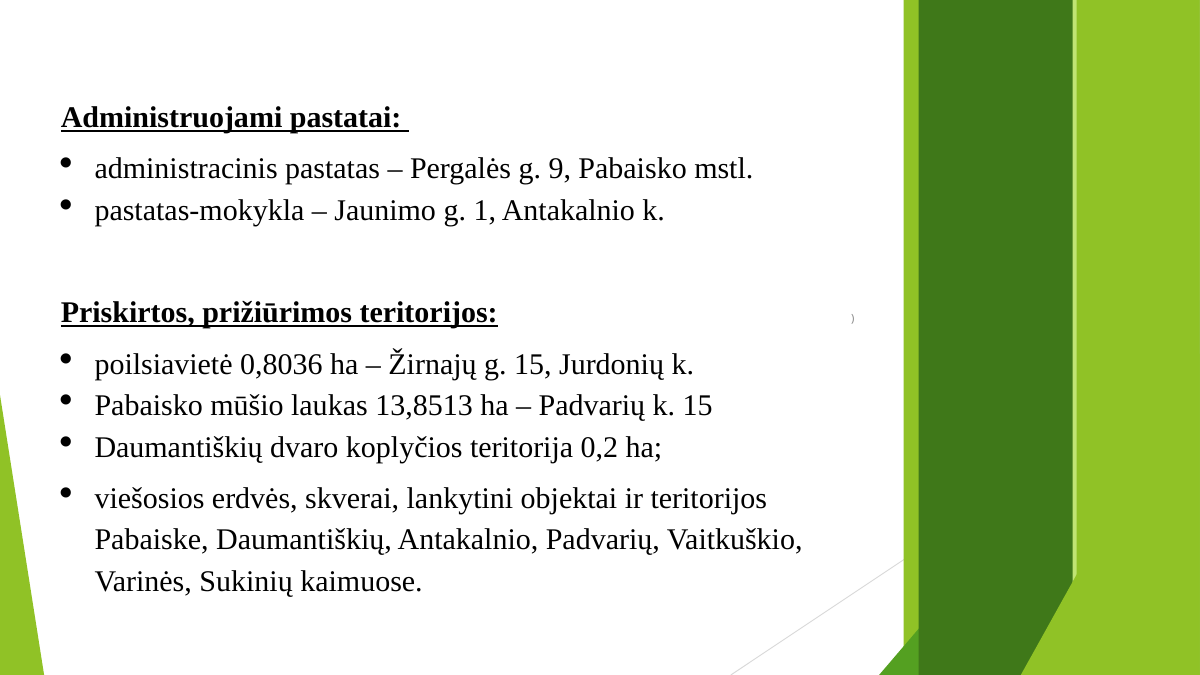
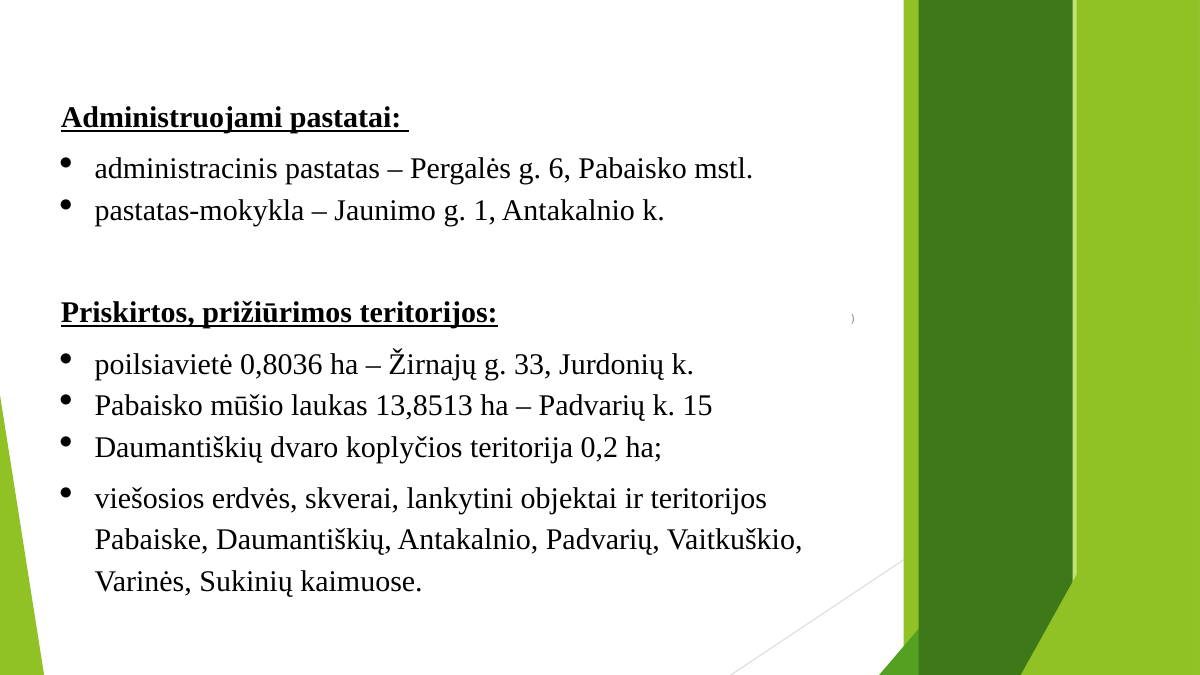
9: 9 -> 6 (560, 169)
g 15: 15 -> 33 (533, 364)
